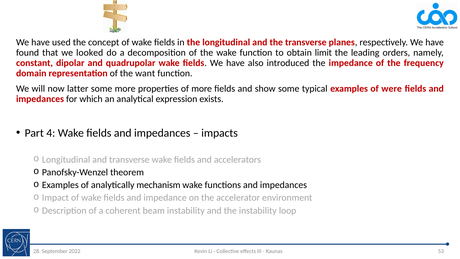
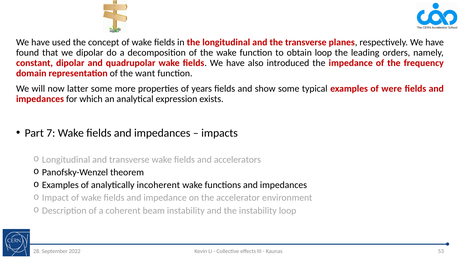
we looked: looked -> dipolar (90, 53)
obtain limit: limit -> loop (323, 53)
of more: more -> years (202, 88)
4: 4 -> 7 (51, 133)
mechanism: mechanism -> incoherent (158, 185)
